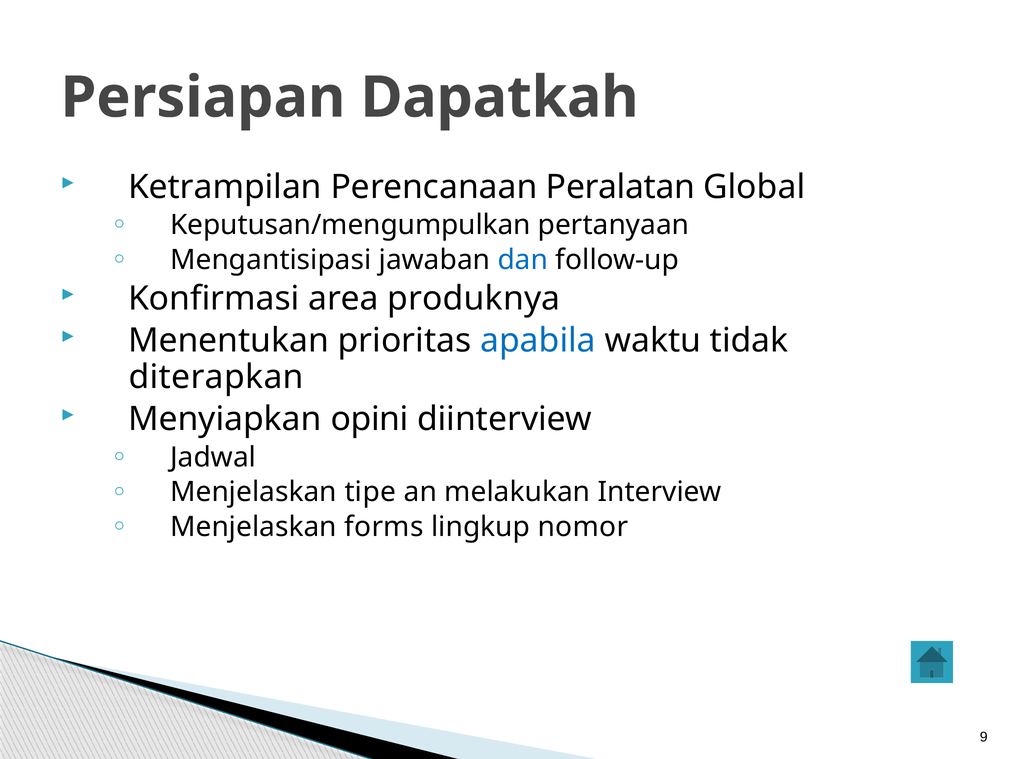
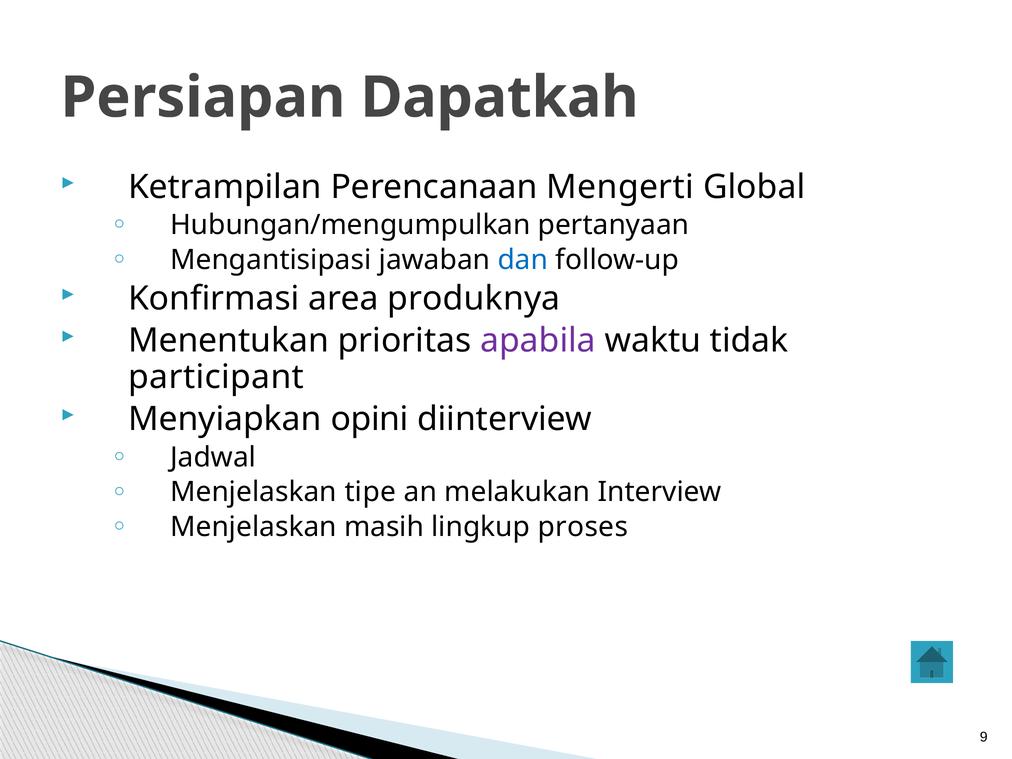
Peralatan: Peralatan -> Mengerti (620, 187)
Keputusan/mengumpulkan: Keputusan/mengumpulkan -> Hubungan/mengumpulkan (350, 225)
apabila colour: blue -> purple (538, 341)
diterapkan: diterapkan -> participant (216, 377)
forms: forms -> masih (384, 527)
nomor: nomor -> proses (583, 527)
